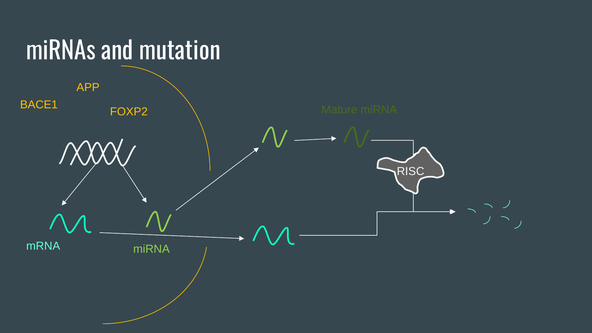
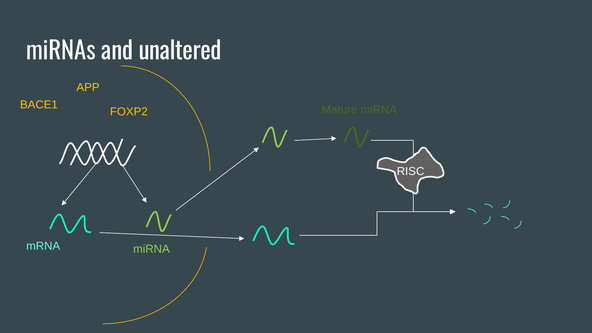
mutation: mutation -> unaltered (180, 51)
